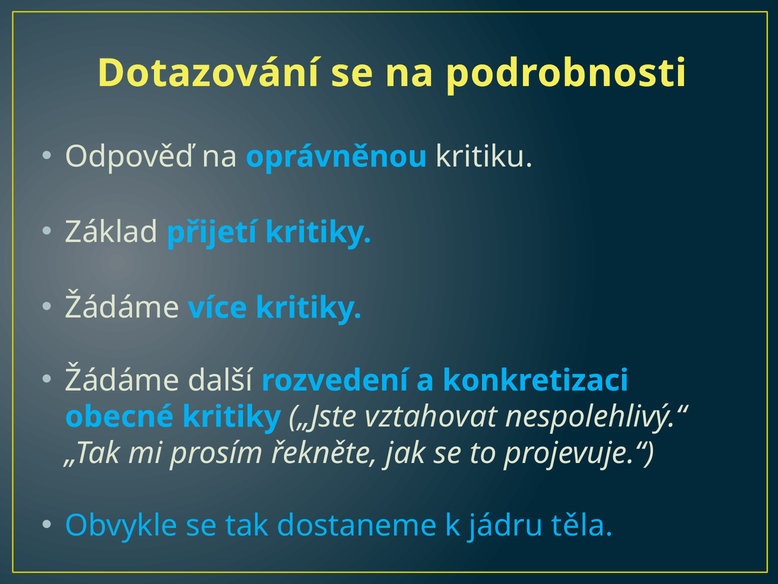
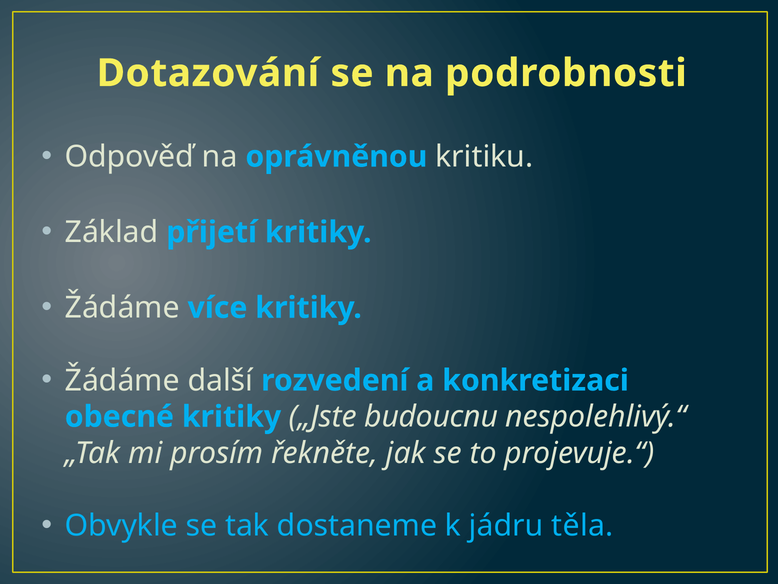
vztahovat: vztahovat -> budoucnu (431, 416)
